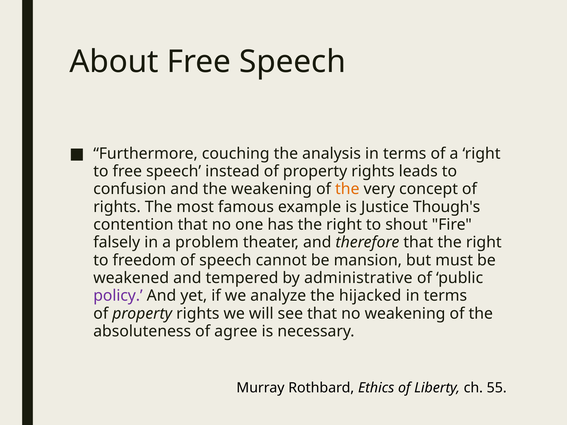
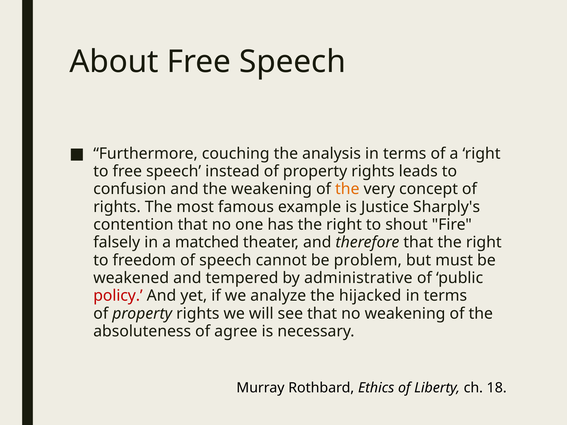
Though's: Though's -> Sharply's (447, 207)
problem: problem -> matched (207, 243)
mansion: mansion -> problem (368, 260)
policy colour: purple -> red (118, 296)
55: 55 -> 18 (497, 388)
